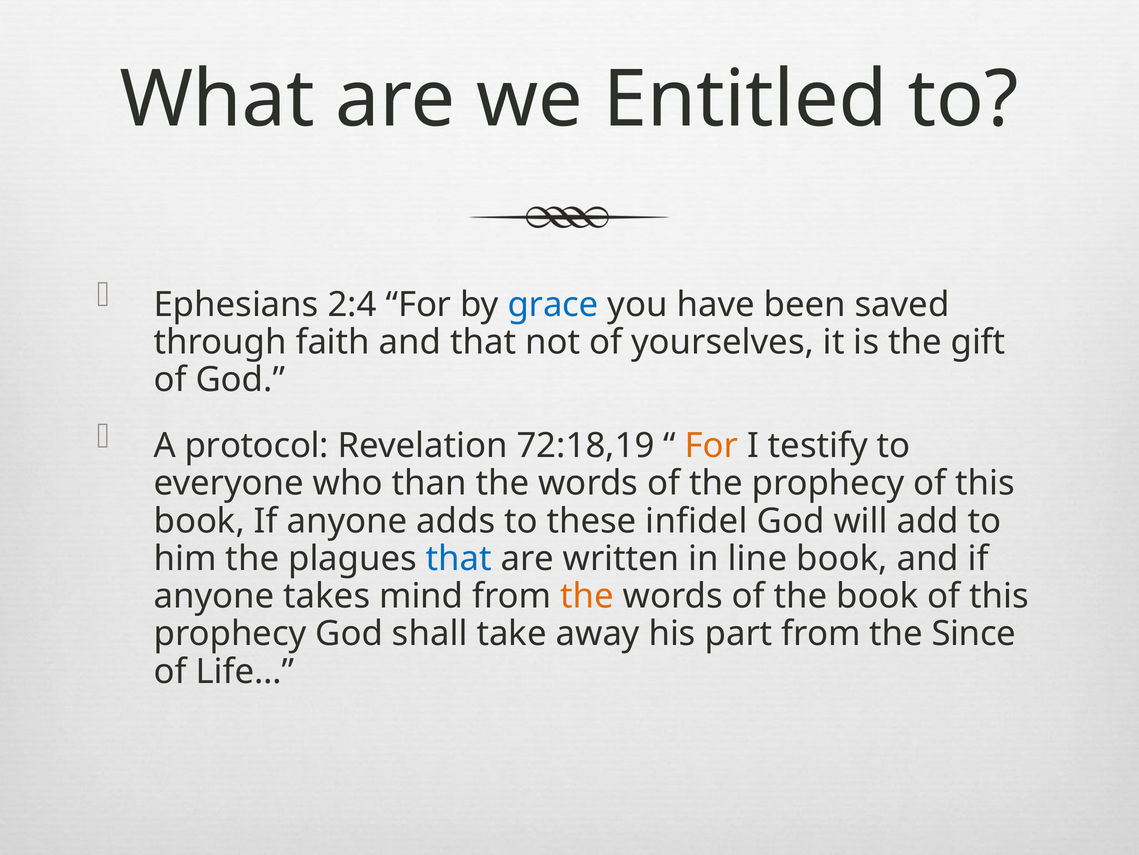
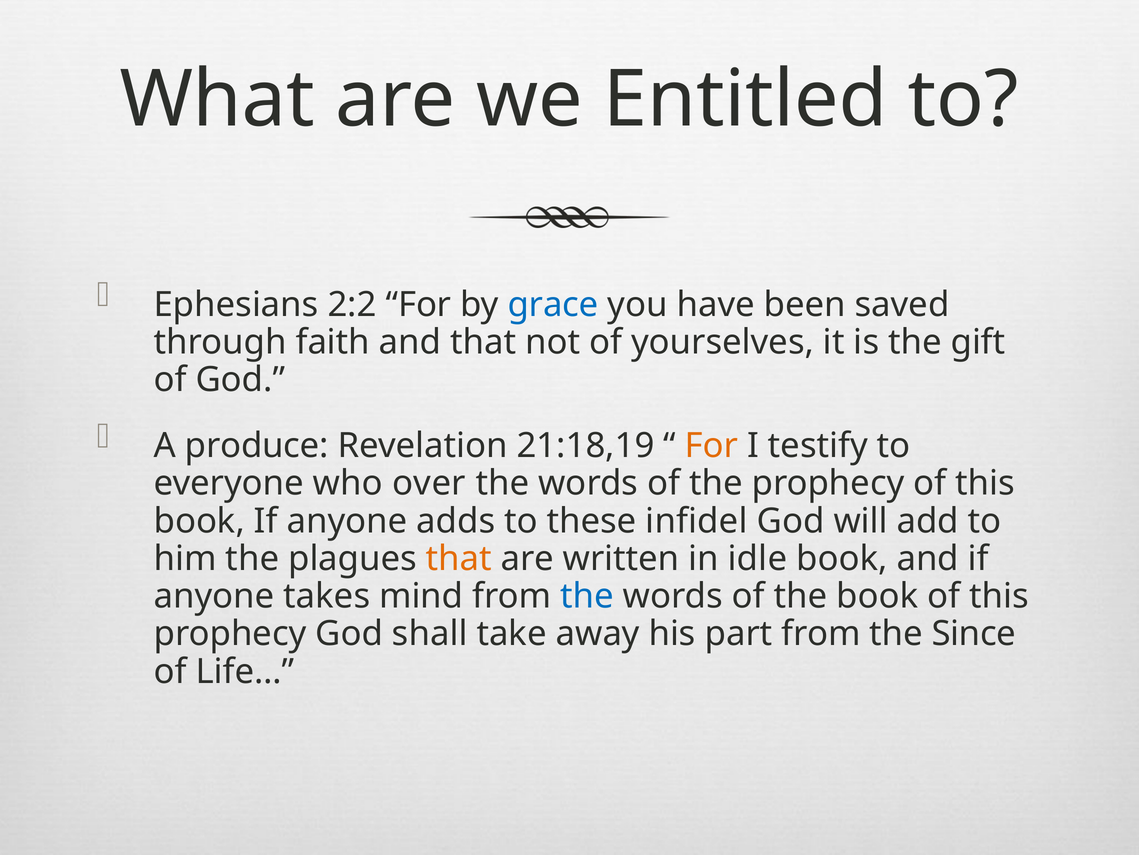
2:4: 2:4 -> 2:2 (352, 304)
protocol: protocol -> produce (257, 445)
72:18,19: 72:18,19 -> 21:18,19 (586, 445)
than: than -> over (429, 483)
that colour: blue -> orange (459, 558)
line: line -> idle (757, 558)
the colour: orange -> blue (587, 596)
